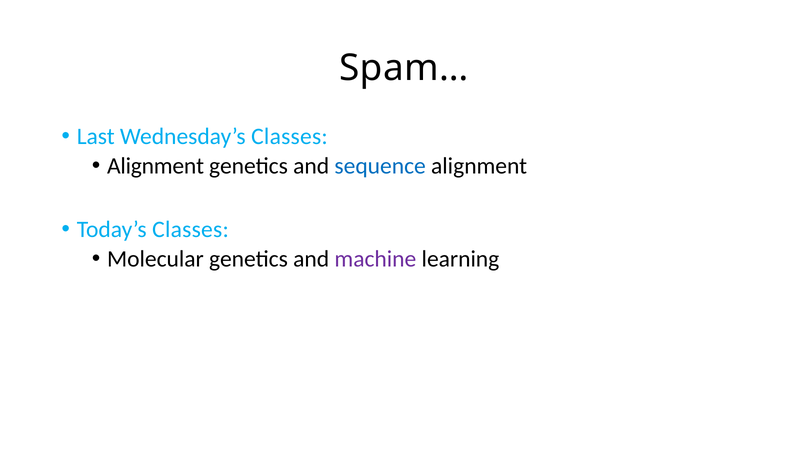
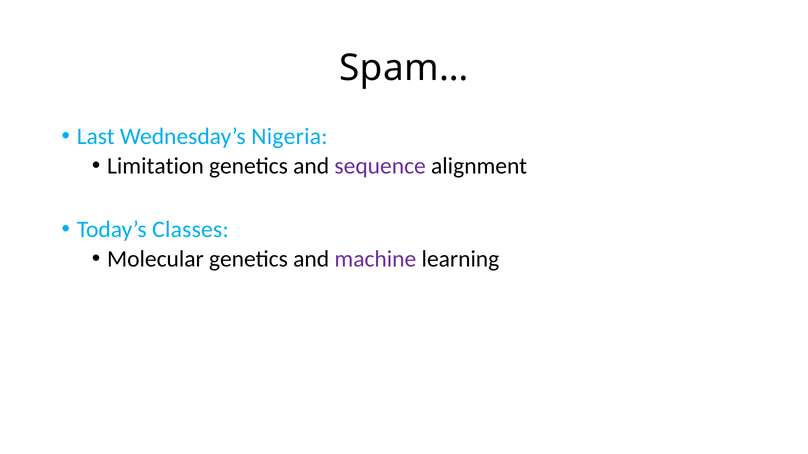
Wednesday’s Classes: Classes -> Nigeria (289, 137)
Alignment: Alignment -> Limitation (155, 166)
sequence colour: blue -> purple (380, 166)
